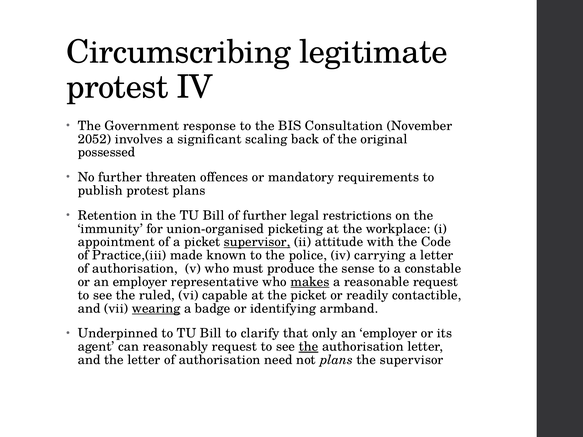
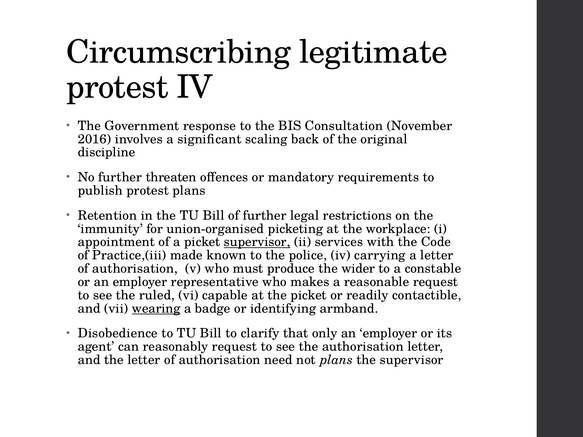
2052: 2052 -> 2016 (94, 139)
possessed: possessed -> discipline (106, 152)
attitude: attitude -> services (339, 242)
sense: sense -> wider (358, 269)
makes underline: present -> none (310, 282)
Underpinned: Underpinned -> Disobedience (118, 334)
the underline: present -> none (309, 347)
